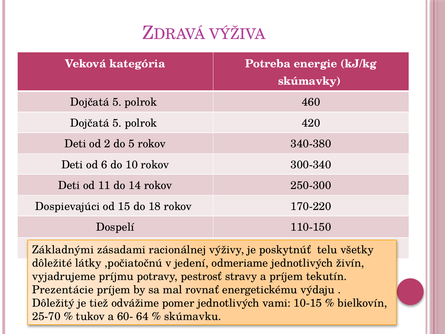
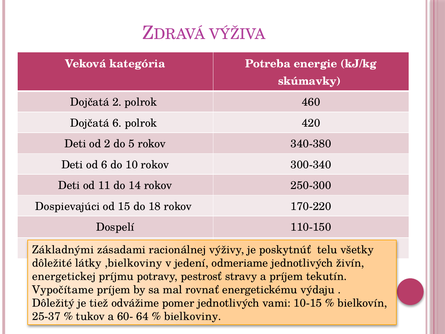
5: 5 -> 2 (117, 102)
5: 5 -> 6 (117, 123)
,počiatočnú: ,počiatočnú -> ,bielkoviny (133, 263)
vyjadrujeme: vyjadrujeme -> energetickej (64, 276)
Prezentácie: Prezentácie -> Vypočítame (63, 290)
25-70: 25-70 -> 25-37 (46, 316)
skúmavku: skúmavku -> bielkoviny (193, 316)
